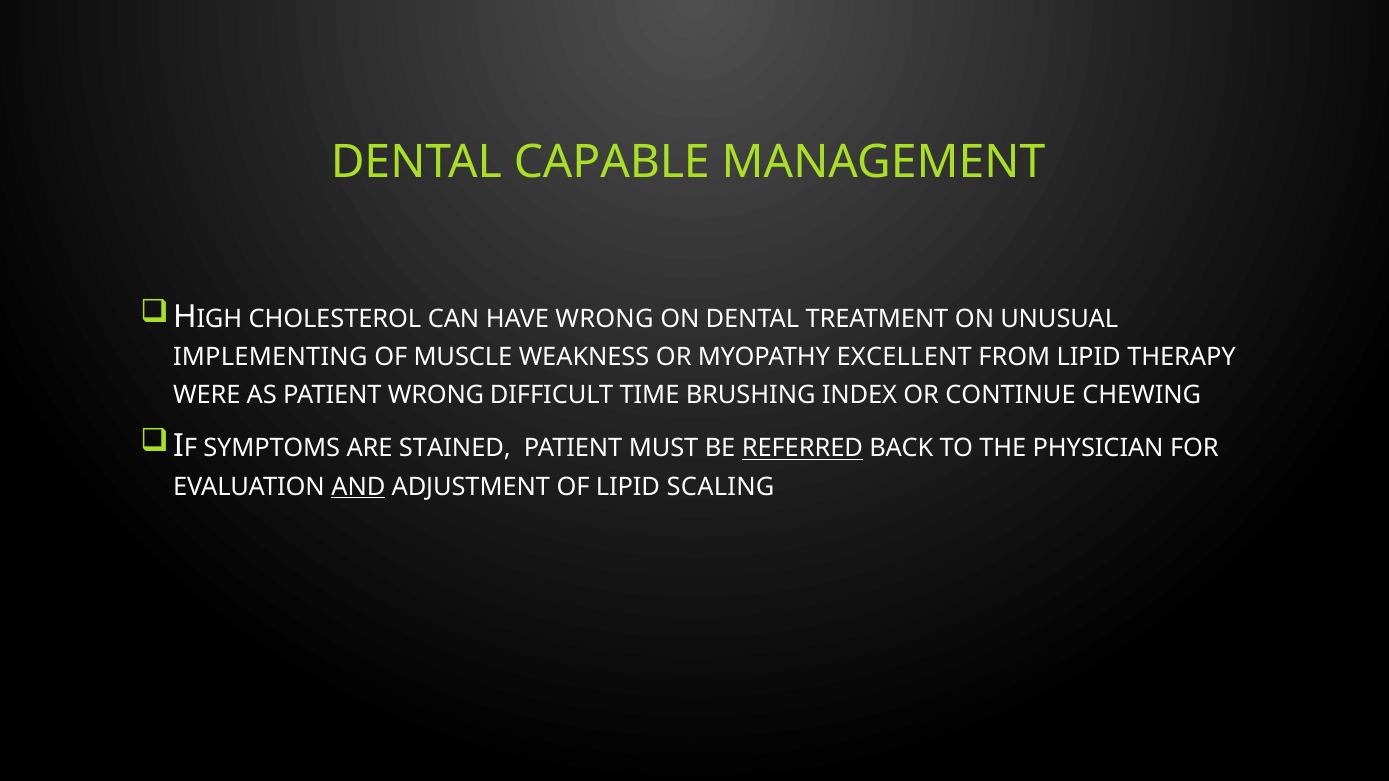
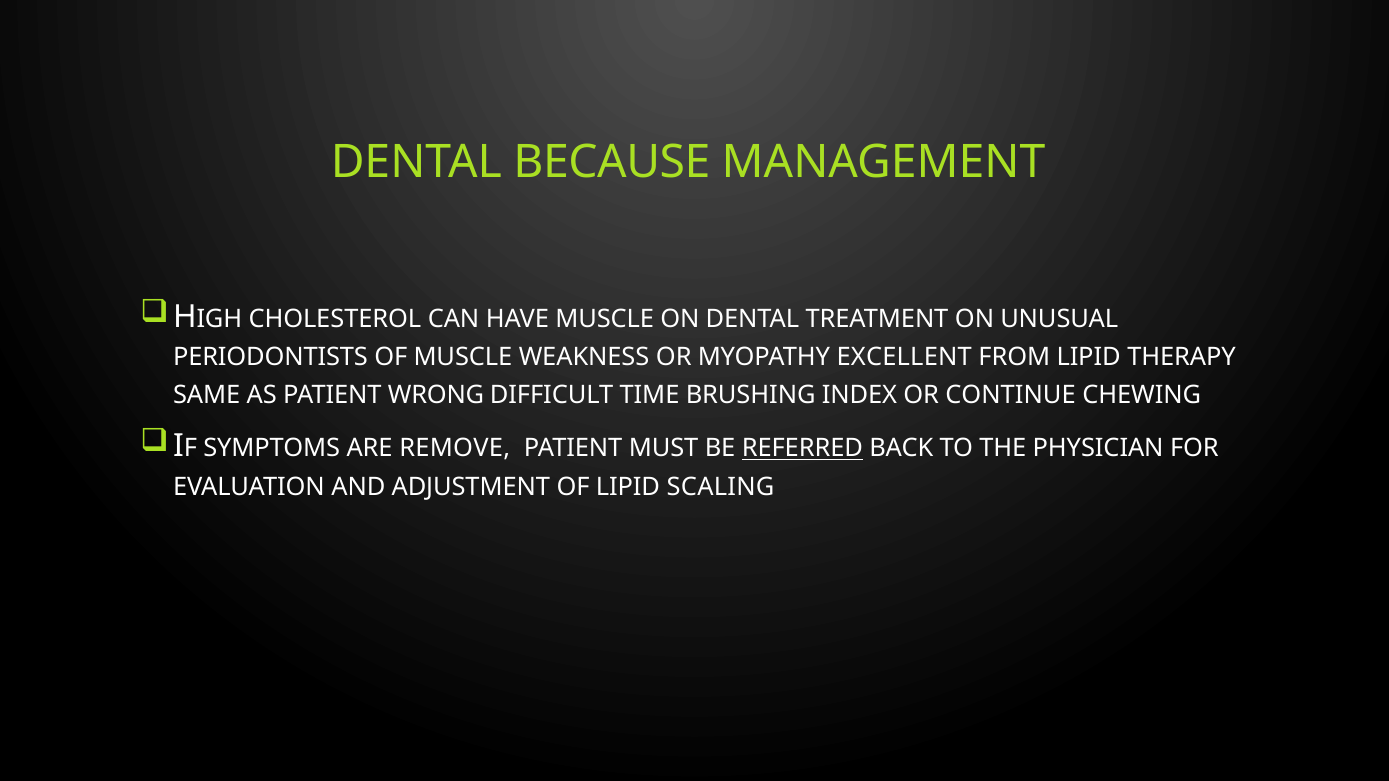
CAPABLE: CAPABLE -> BECAUSE (612, 163)
HAVE WRONG: WRONG -> MUSCLE (605, 319)
IMPLEMENTING: IMPLEMENTING -> PERIODONTISTS (270, 357)
WERE: WERE -> SAME (207, 395)
STAINED: STAINED -> REMOVE (455, 449)
AND underline: present -> none (358, 487)
